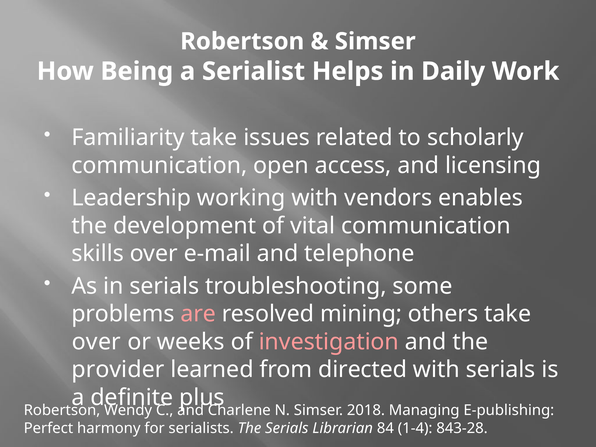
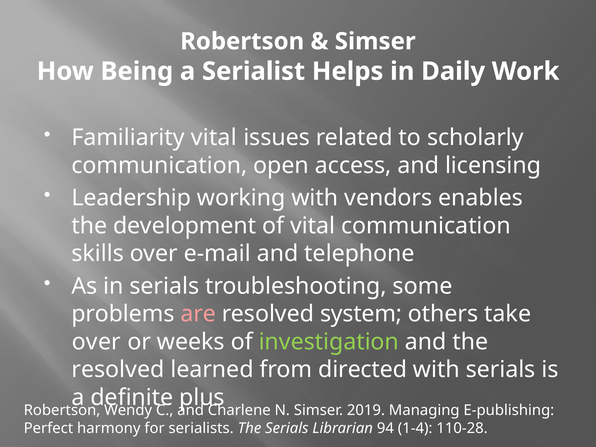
Familiarity take: take -> vital (214, 138)
mining: mining -> system (361, 314)
investigation colour: pink -> light green (329, 342)
provider: provider -> resolved (118, 370)
2018: 2018 -> 2019 (366, 410)
84: 84 -> 94 (385, 428)
843-28: 843-28 -> 110-28 (462, 428)
